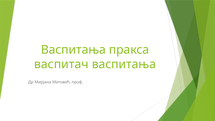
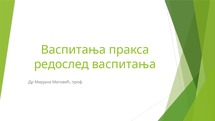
васпитач: васпитач -> редослед (61, 64)
